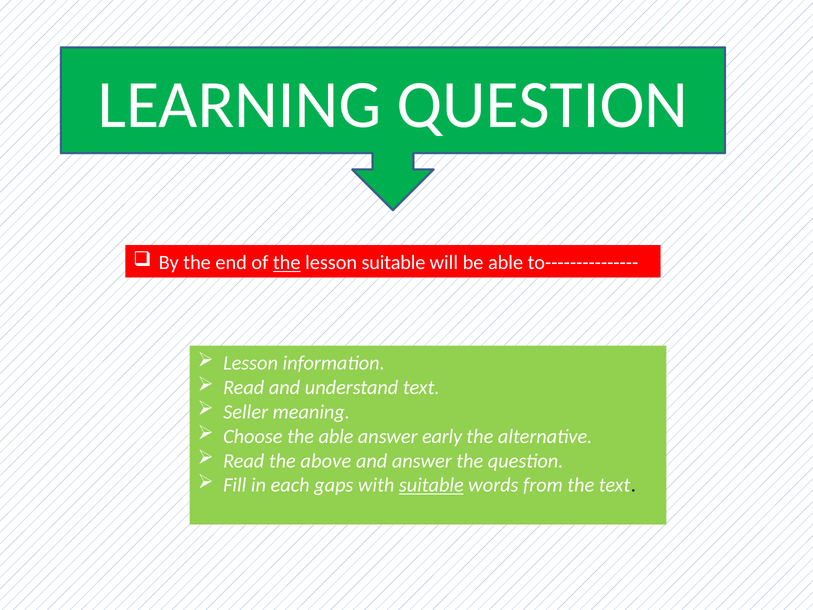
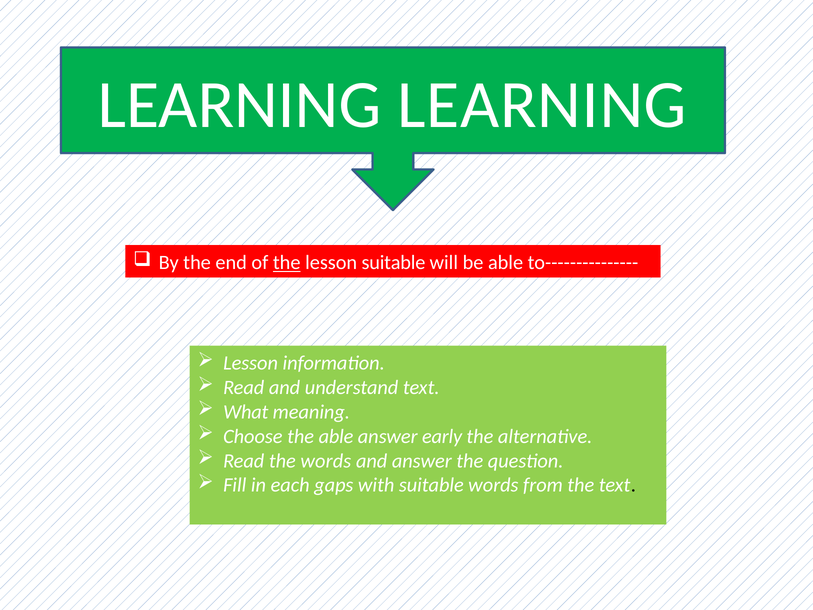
LEARNING QUESTION: QUESTION -> LEARNING (542, 105)
Seller: Seller -> What (246, 412)
the above: above -> words (326, 461)
suitable underline: present -> none (431, 485)
